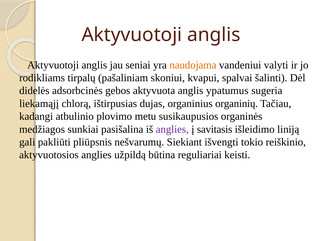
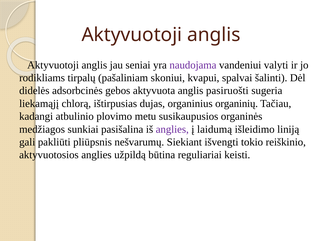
naudojama colour: orange -> purple (193, 65)
ypatumus: ypatumus -> pasiruošti (227, 91)
savitasis: savitasis -> laidumą (215, 129)
